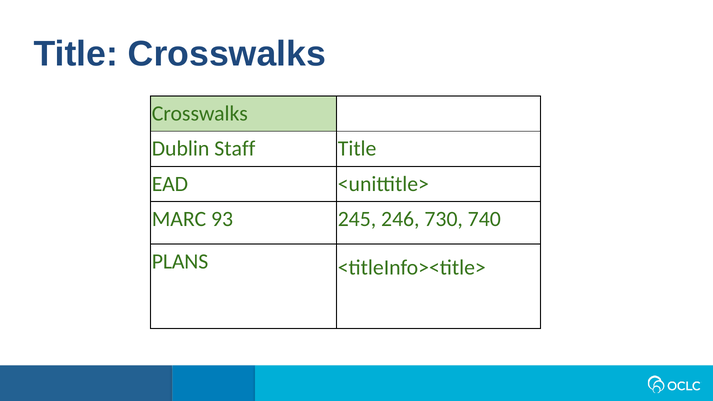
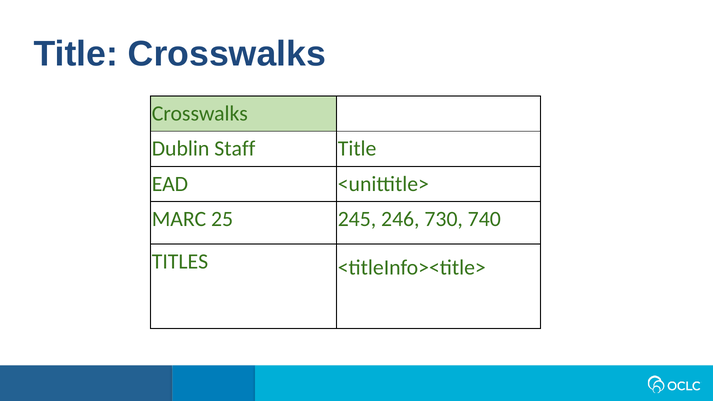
93: 93 -> 25 (222, 219)
PLANS: PLANS -> TITLES (180, 261)
